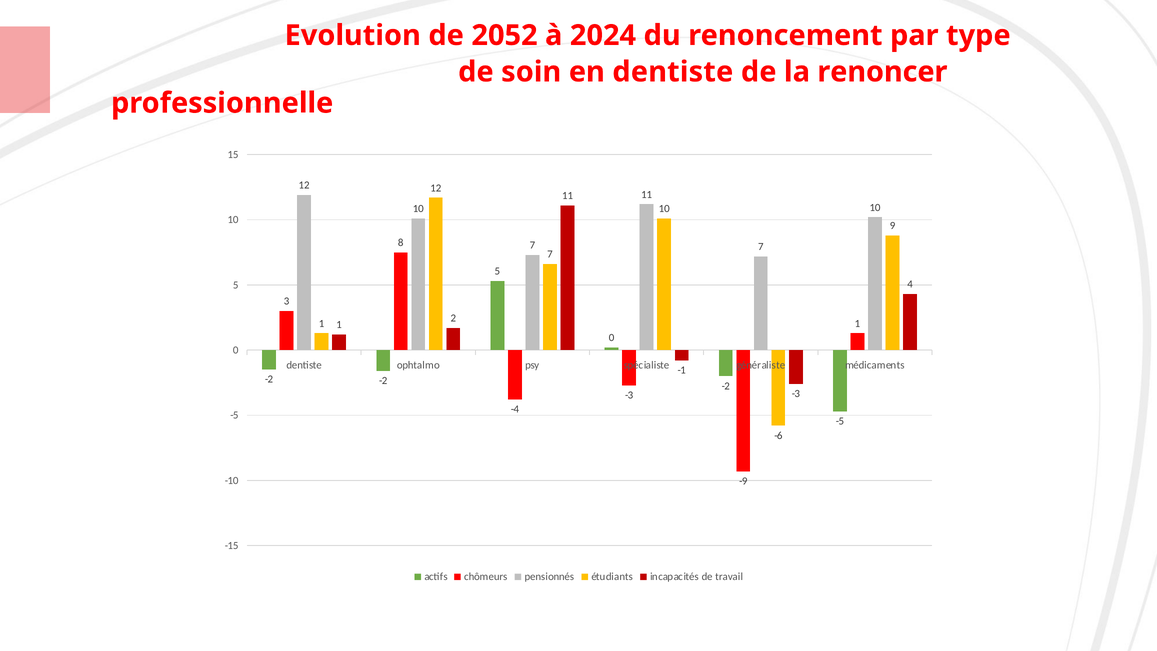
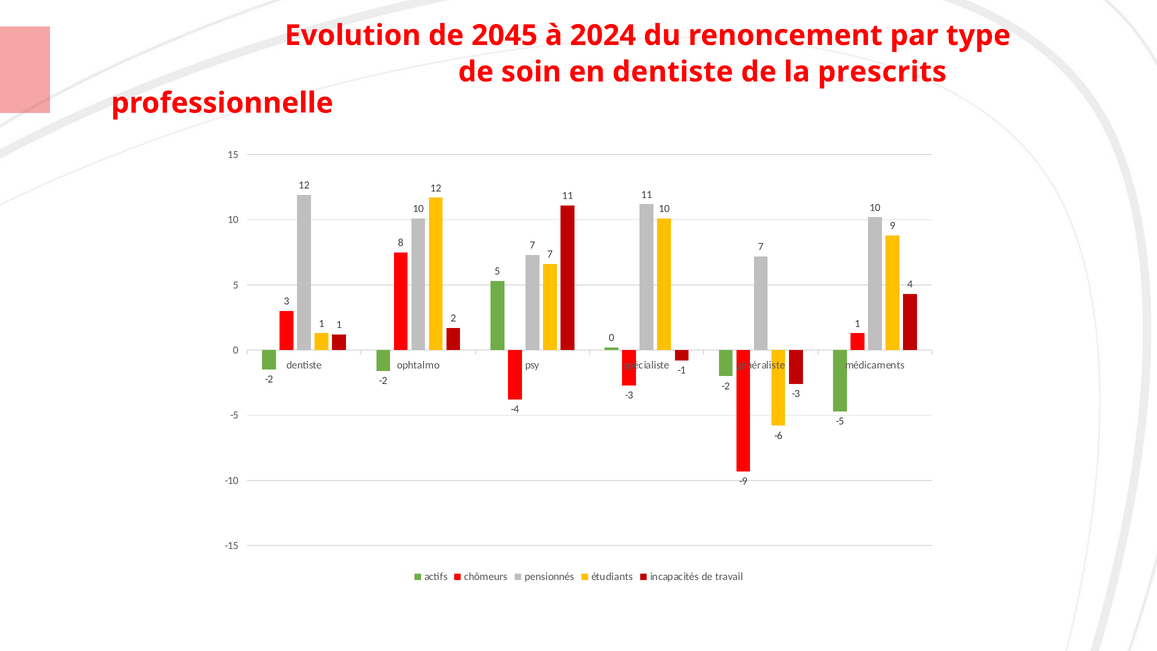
2052: 2052 -> 2045 (505, 35)
renoncer: renoncer -> prescrits (882, 72)
